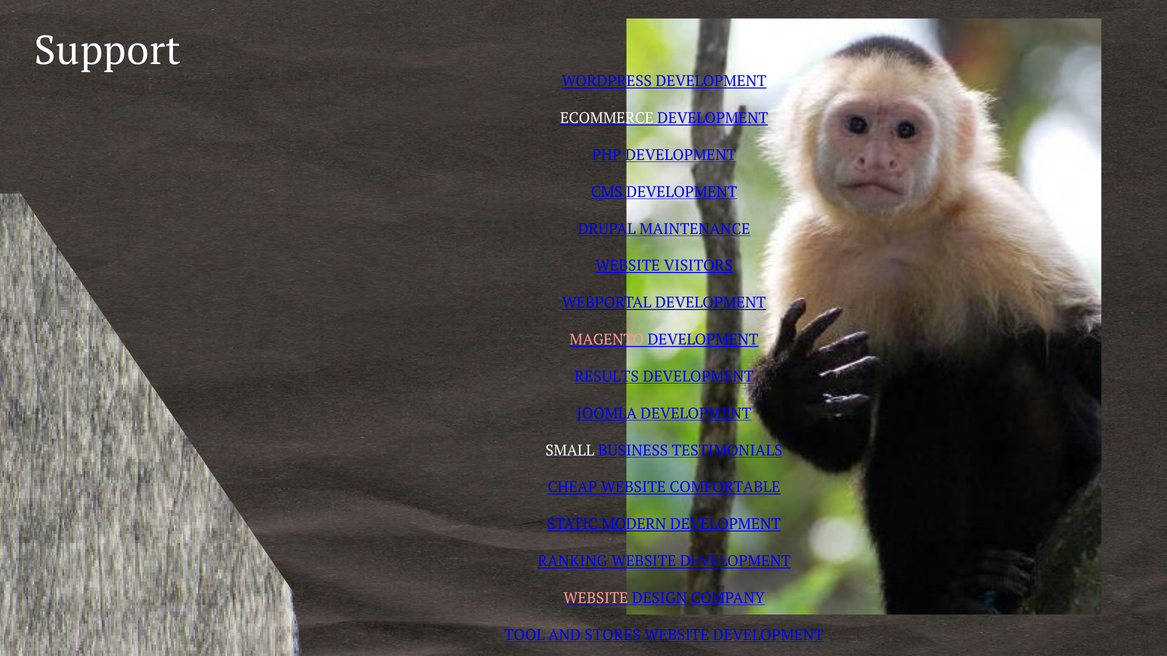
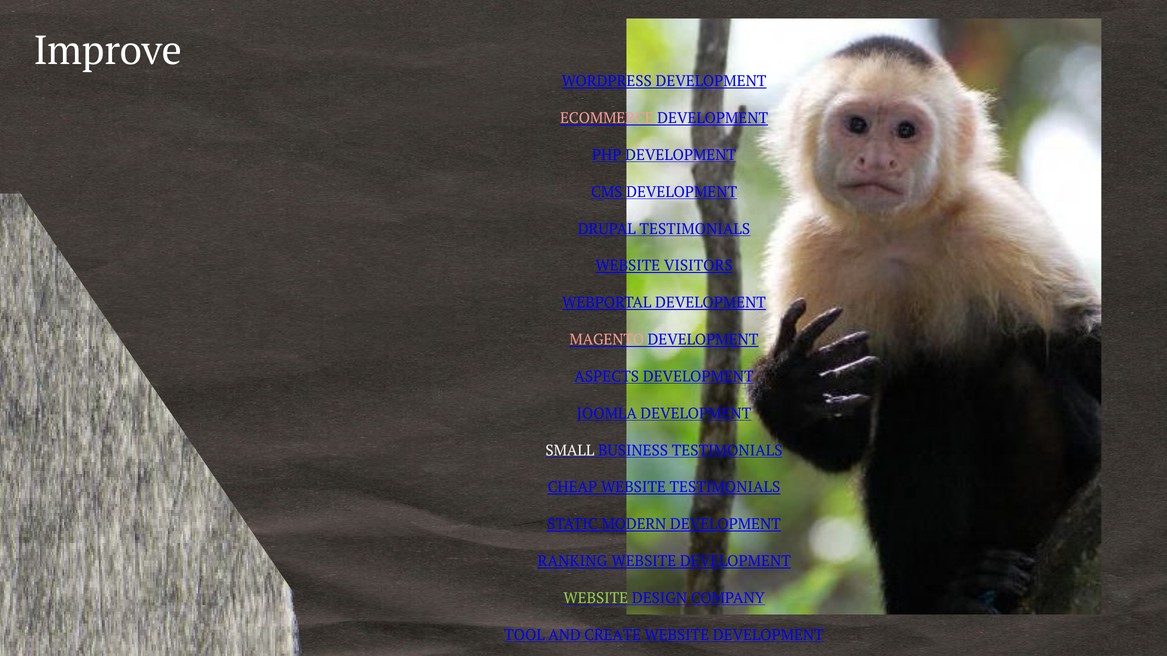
Support: Support -> Improve (108, 51)
ECOMMERCE colour: white -> pink (607, 118)
DRUPAL MAINTENANCE: MAINTENANCE -> TESTIMONIALS (695, 229)
RESULTS: RESULTS -> ASPECTS (607, 377)
WEBSITE COMFORTABLE: COMFORTABLE -> TESTIMONIALS (725, 488)
WEBSITE colour: pink -> light green (596, 599)
STORES: STORES -> CREATE (613, 635)
